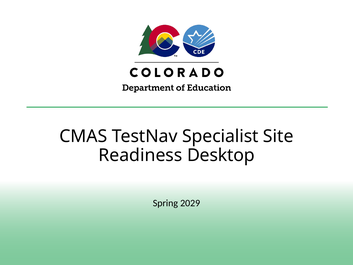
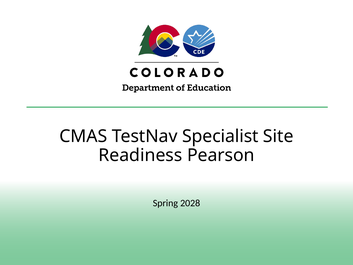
Desktop: Desktop -> Pearson (221, 155)
2029: 2029 -> 2028 (190, 203)
